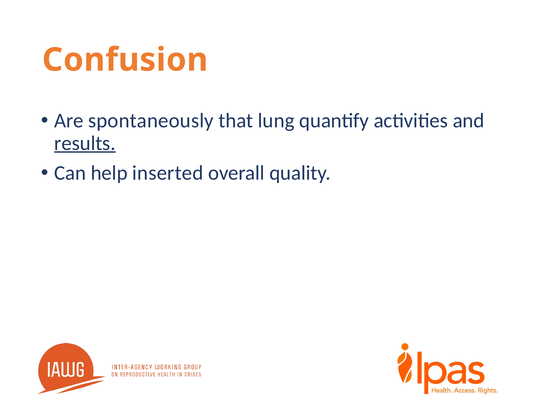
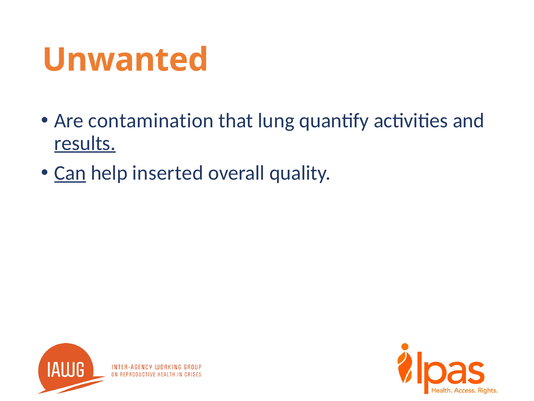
Confusion: Confusion -> Unwanted (125, 60)
spontaneously: spontaneously -> contamination (151, 121)
Can underline: none -> present (70, 173)
